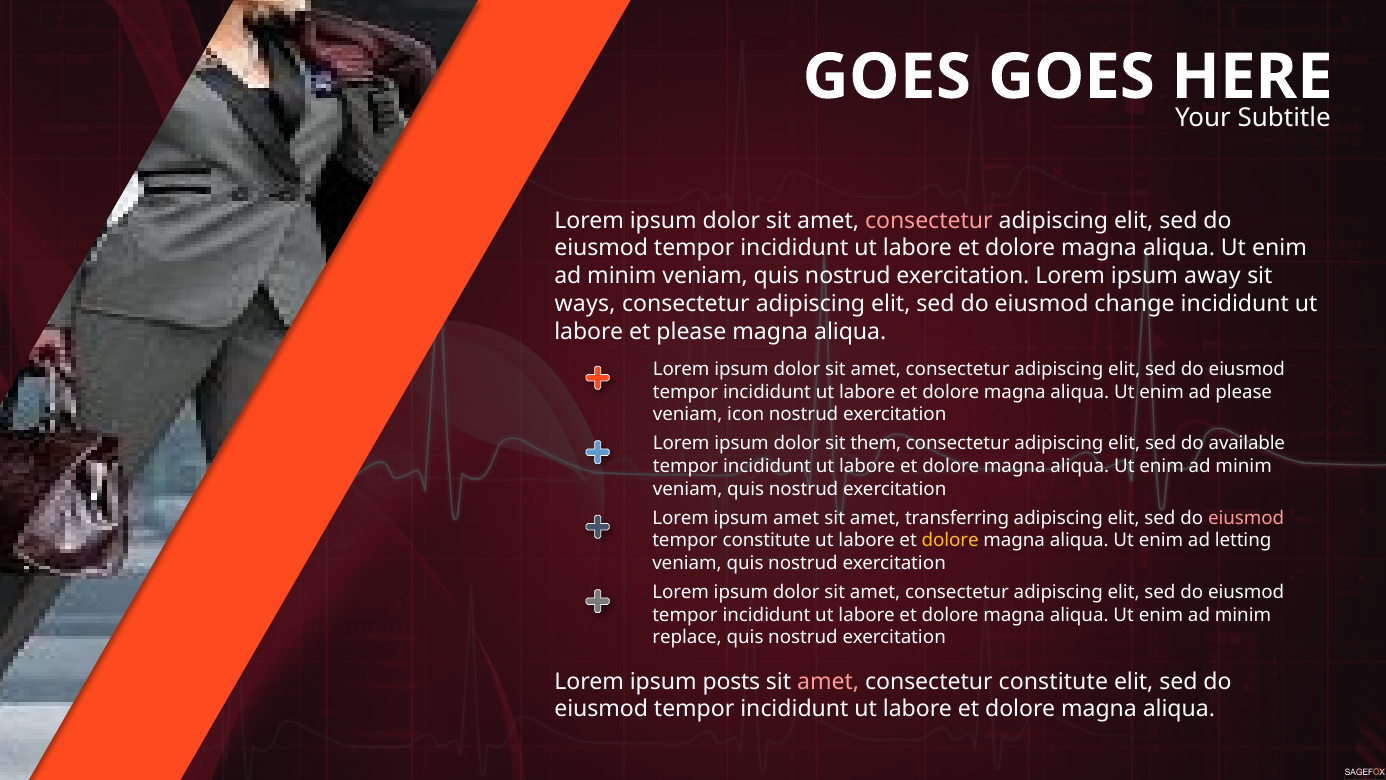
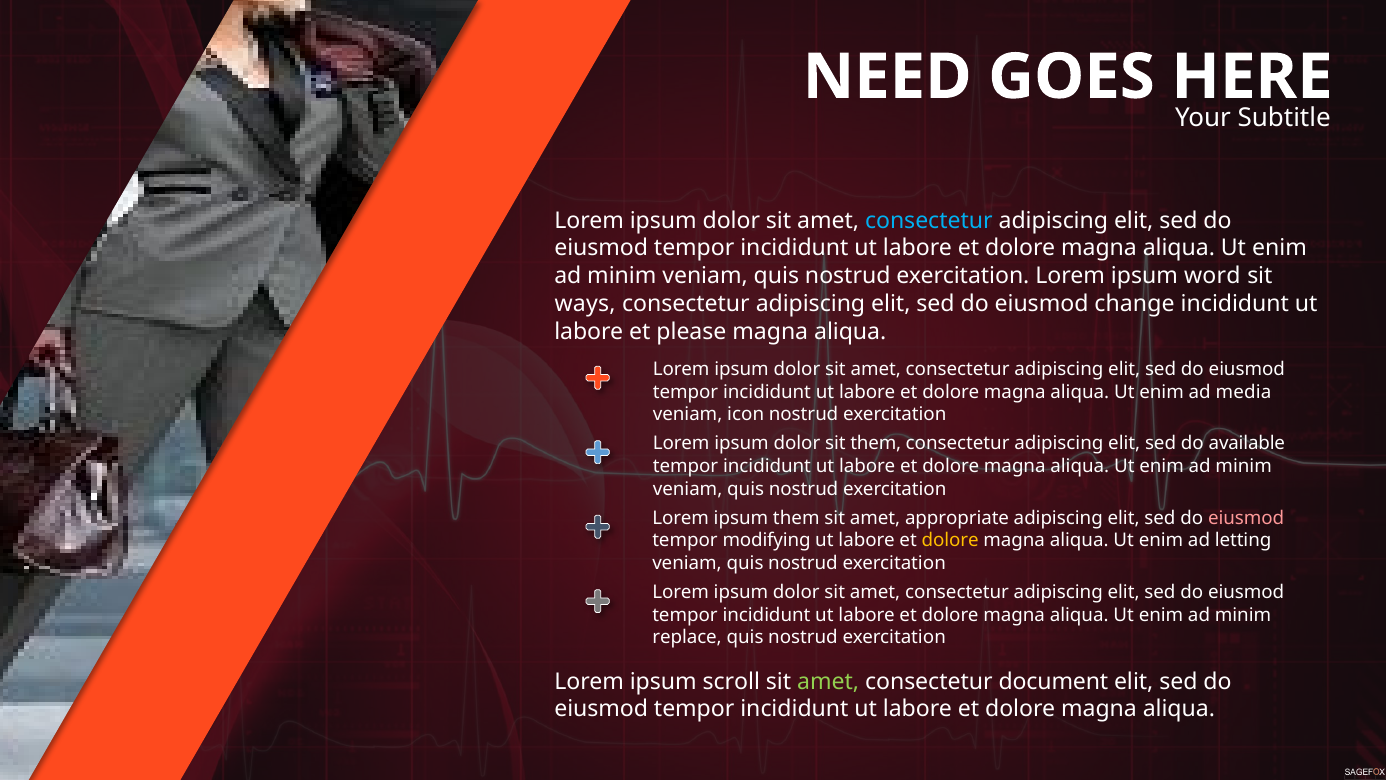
GOES: GOES -> NEED (887, 77)
consectetur colour: pink -> light blue (929, 221)
away: away -> word (1212, 276)
ad please: please -> media (1244, 392)
ipsum amet: amet -> them (796, 518)
transferring: transferring -> appropriate (957, 518)
tempor constitute: constitute -> modifying (767, 540)
posts: posts -> scroll (731, 681)
amet colour: pink -> light green (828, 681)
consectetur constitute: constitute -> document (1053, 681)
